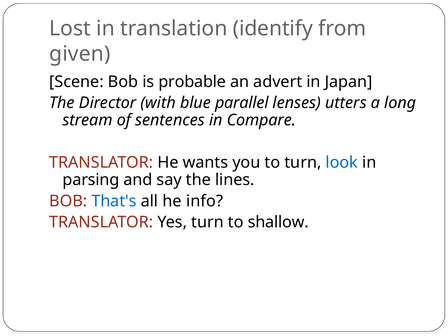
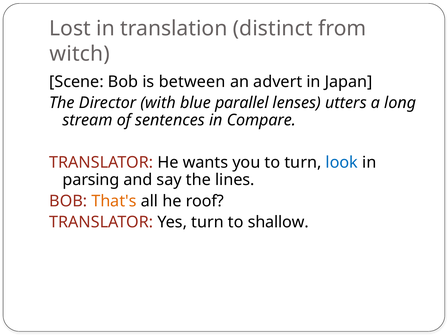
identify: identify -> distinct (273, 28)
given: given -> witch (80, 54)
probable: probable -> between (192, 82)
That's colour: blue -> orange (114, 201)
info: info -> roof (205, 201)
